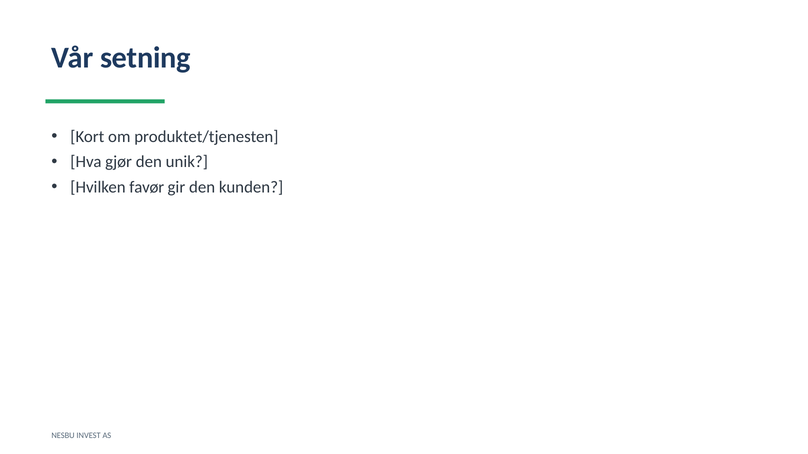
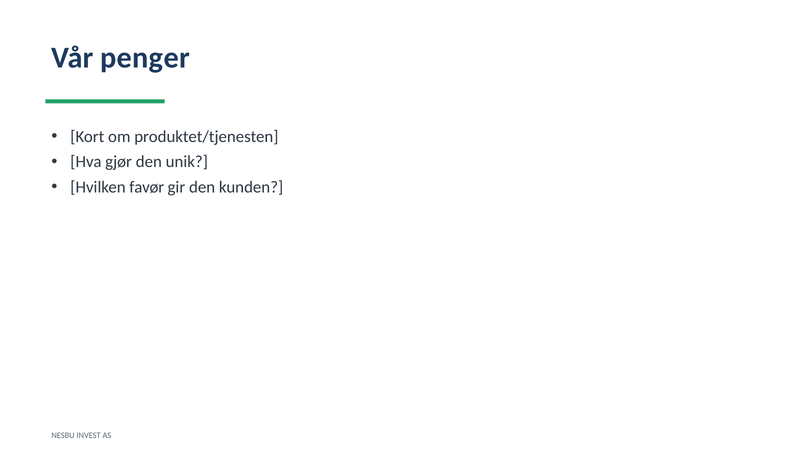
setning: setning -> penger (145, 58)
